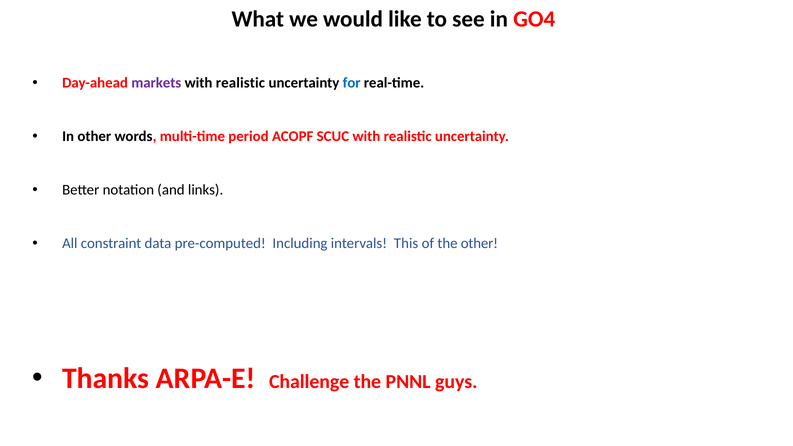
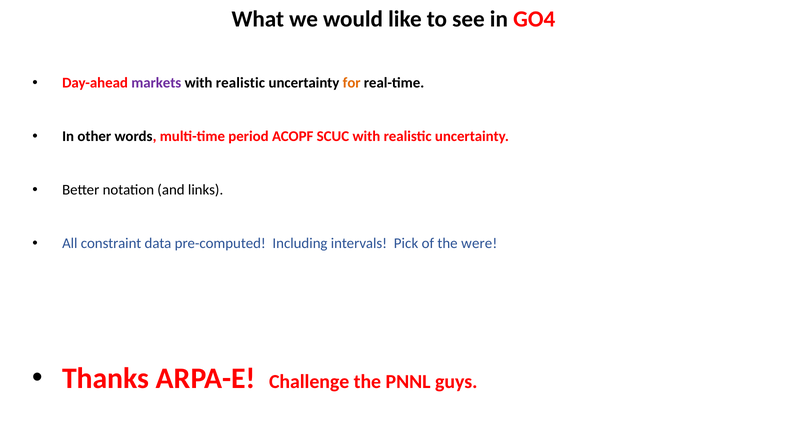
for colour: blue -> orange (352, 83)
This: This -> Pick (406, 244)
the other: other -> were (479, 244)
